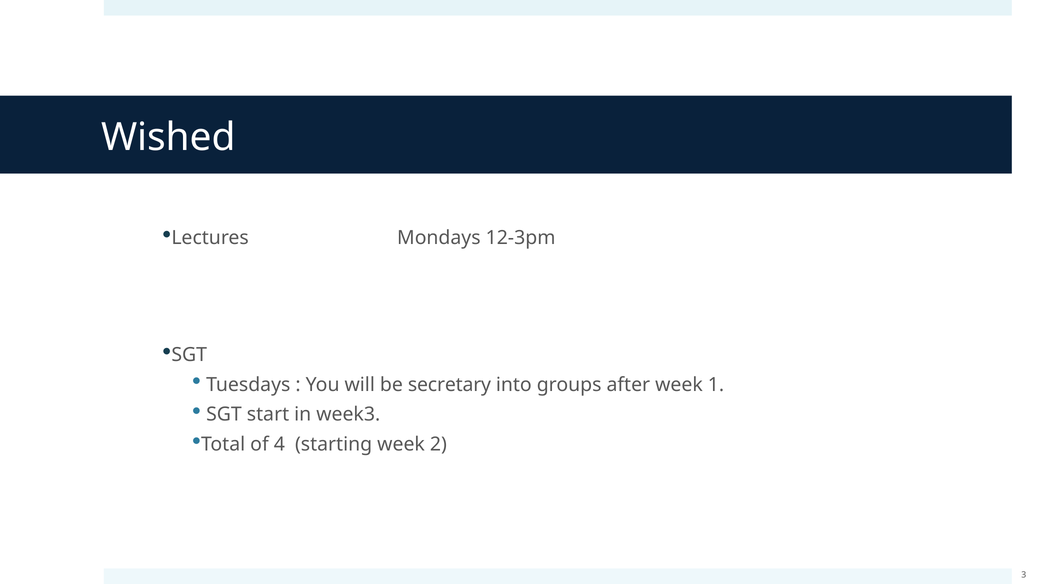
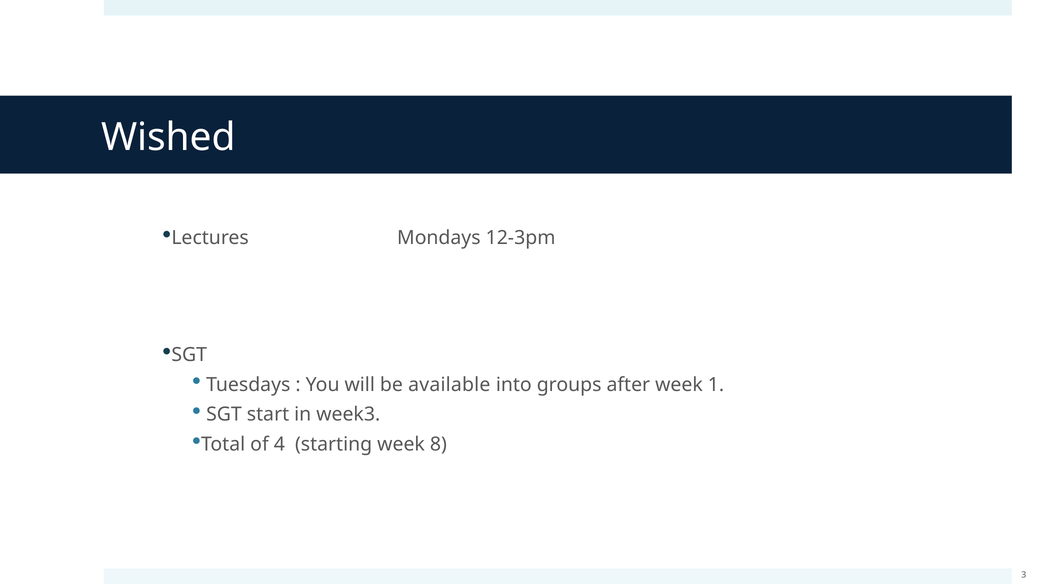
secretary: secretary -> available (449, 385)
2: 2 -> 8 (438, 444)
